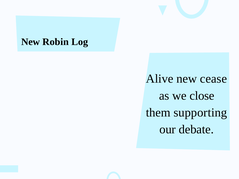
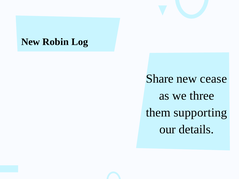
Alive: Alive -> Share (160, 79)
close: close -> three (202, 96)
debate: debate -> details (196, 130)
